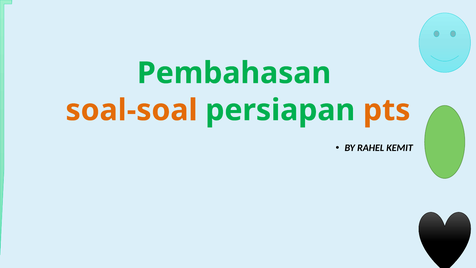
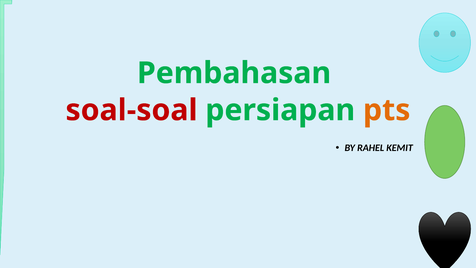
soal-soal colour: orange -> red (132, 110)
